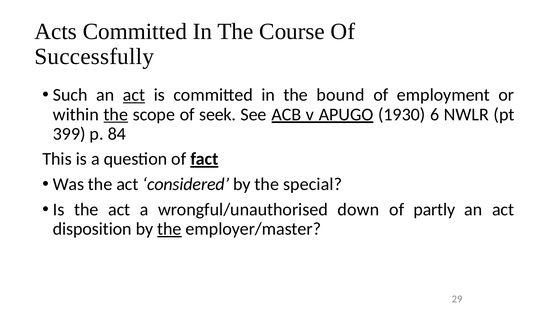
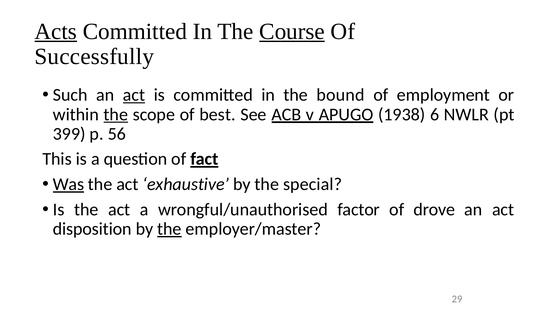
Acts underline: none -> present (56, 32)
Course underline: none -> present (292, 32)
seek: seek -> best (218, 115)
1930: 1930 -> 1938 (402, 115)
84: 84 -> 56 (117, 134)
Was underline: none -> present (68, 184)
considered: considered -> exhaustive (186, 184)
down: down -> factor (359, 210)
partly: partly -> drove (434, 210)
